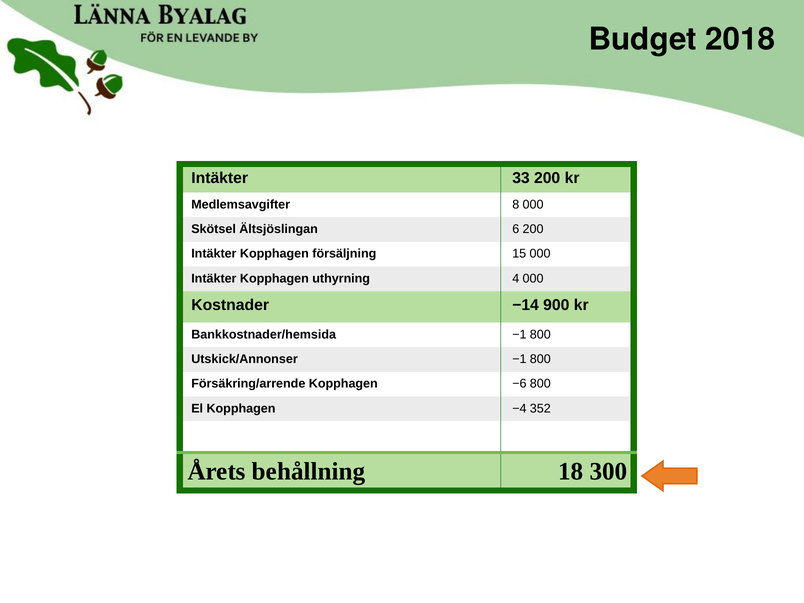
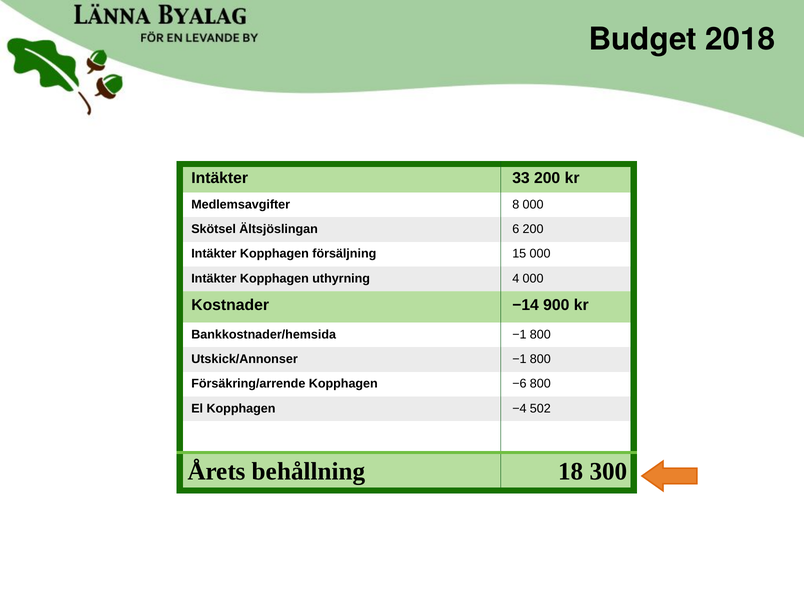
352: 352 -> 502 (540, 408)
